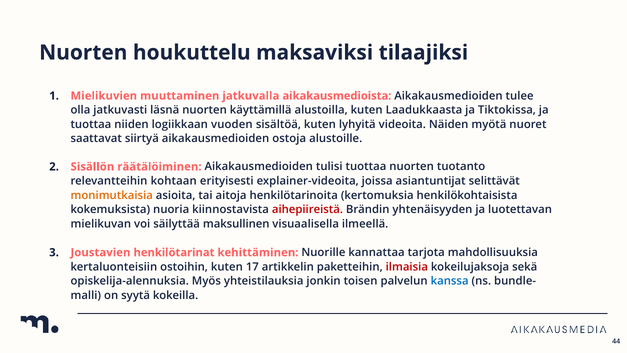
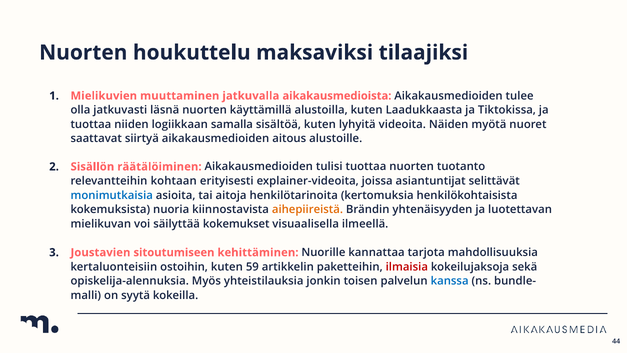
vuoden: vuoden -> samalla (232, 124)
ostoja: ostoja -> aitous (289, 139)
monimutkaisia colour: orange -> blue (112, 195)
aihepiireistä colour: red -> orange (307, 209)
maksullinen: maksullinen -> kokemukset (236, 224)
henkilötarinat: henkilötarinat -> sitoutumiseen (174, 252)
17: 17 -> 59 (252, 267)
